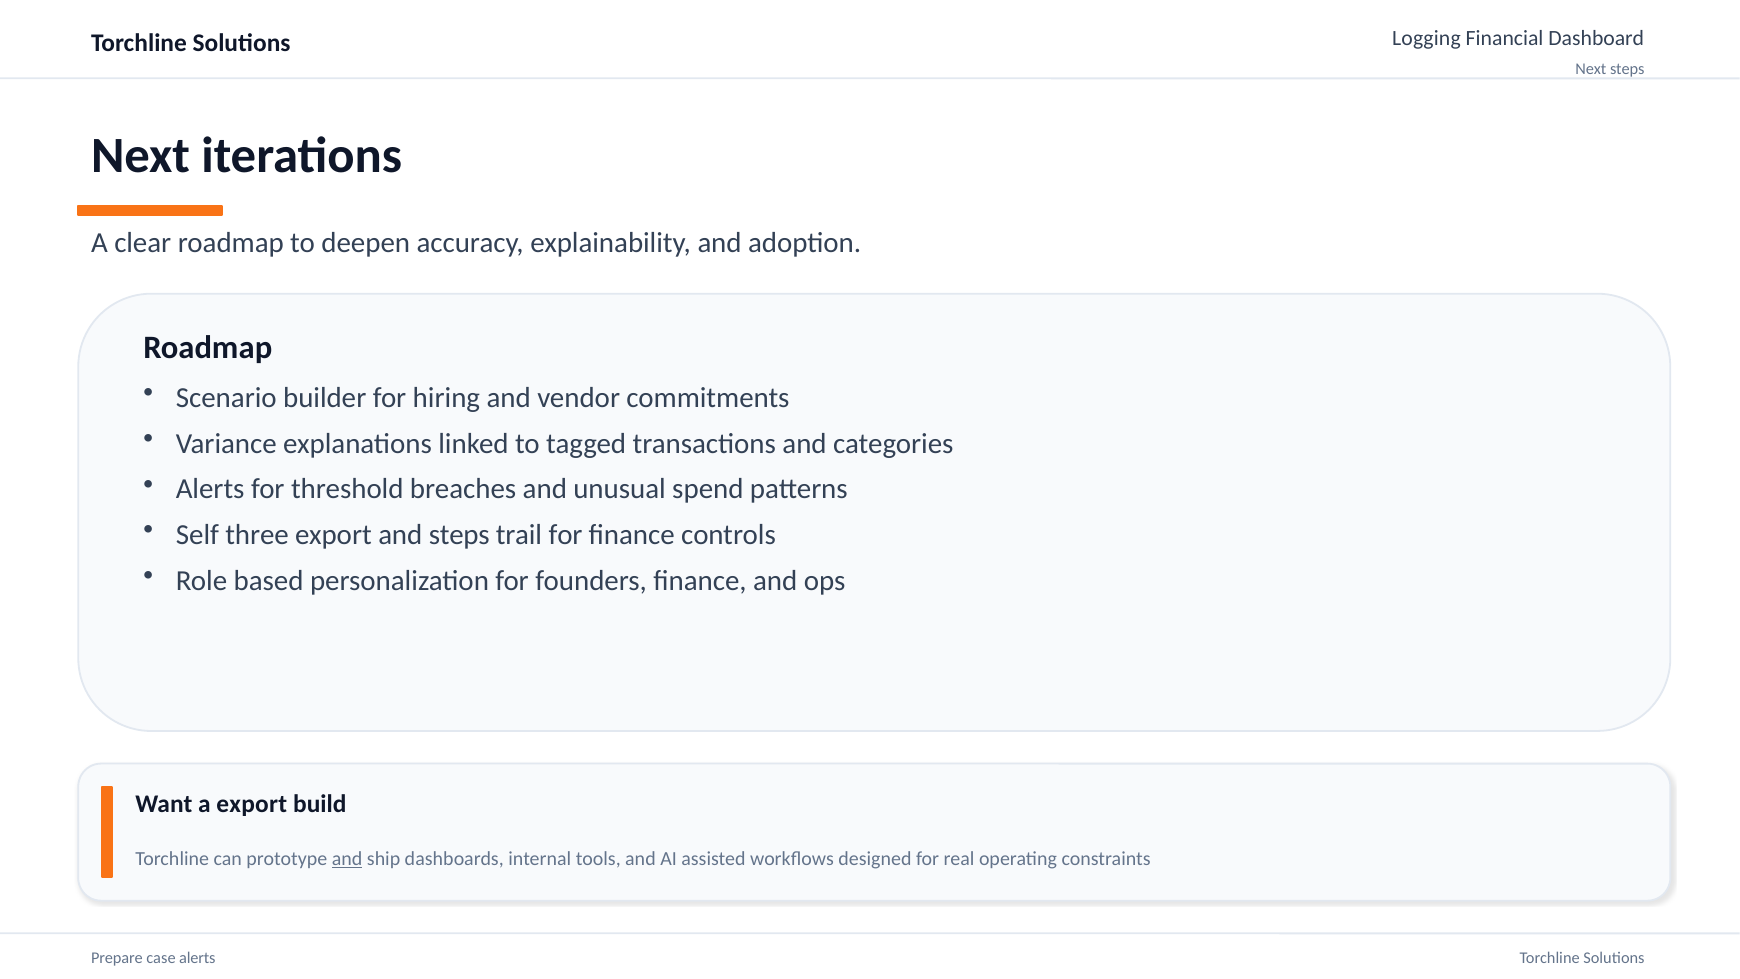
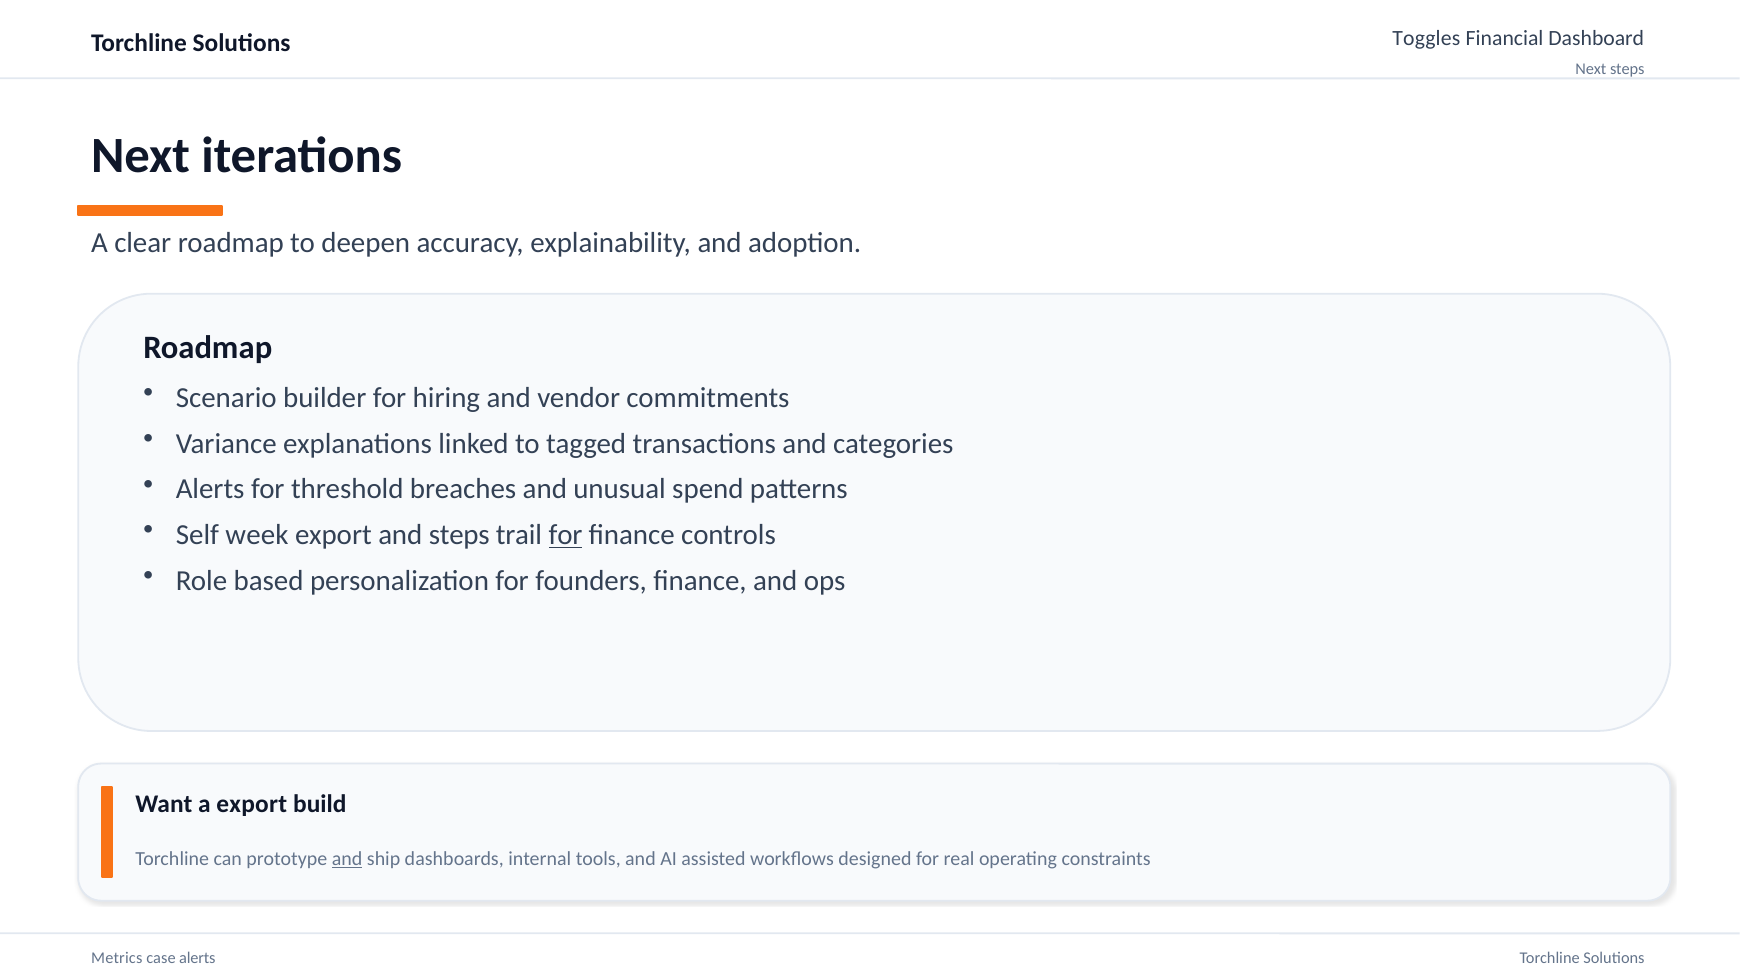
Logging: Logging -> Toggles (1426, 38)
three: three -> week (257, 535)
for underline: none -> present (566, 535)
Prepare: Prepare -> Metrics (117, 958)
